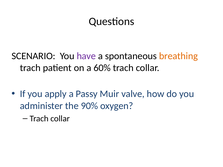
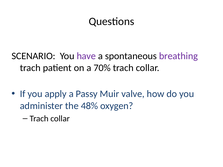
breathing colour: orange -> purple (178, 56)
60%: 60% -> 70% (102, 68)
90%: 90% -> 48% (89, 106)
